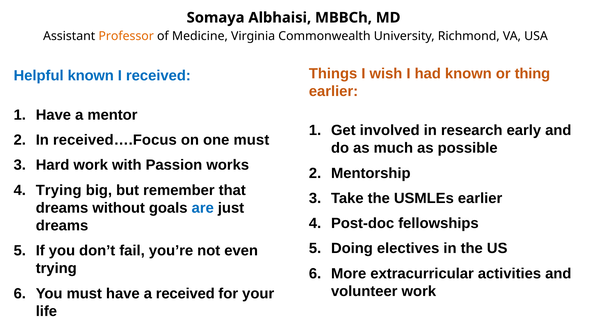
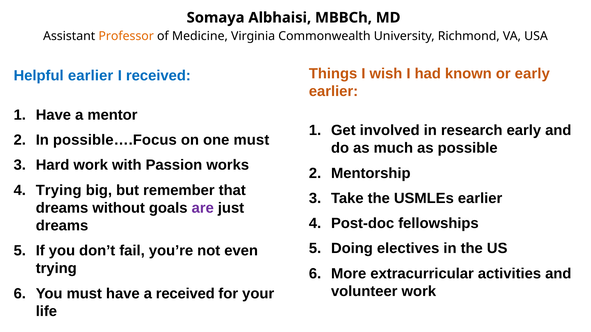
or thing: thing -> early (532, 74)
Helpful known: known -> earlier (91, 76)
received….Focus: received….Focus -> possible….Focus (115, 140)
are colour: blue -> purple (203, 208)
